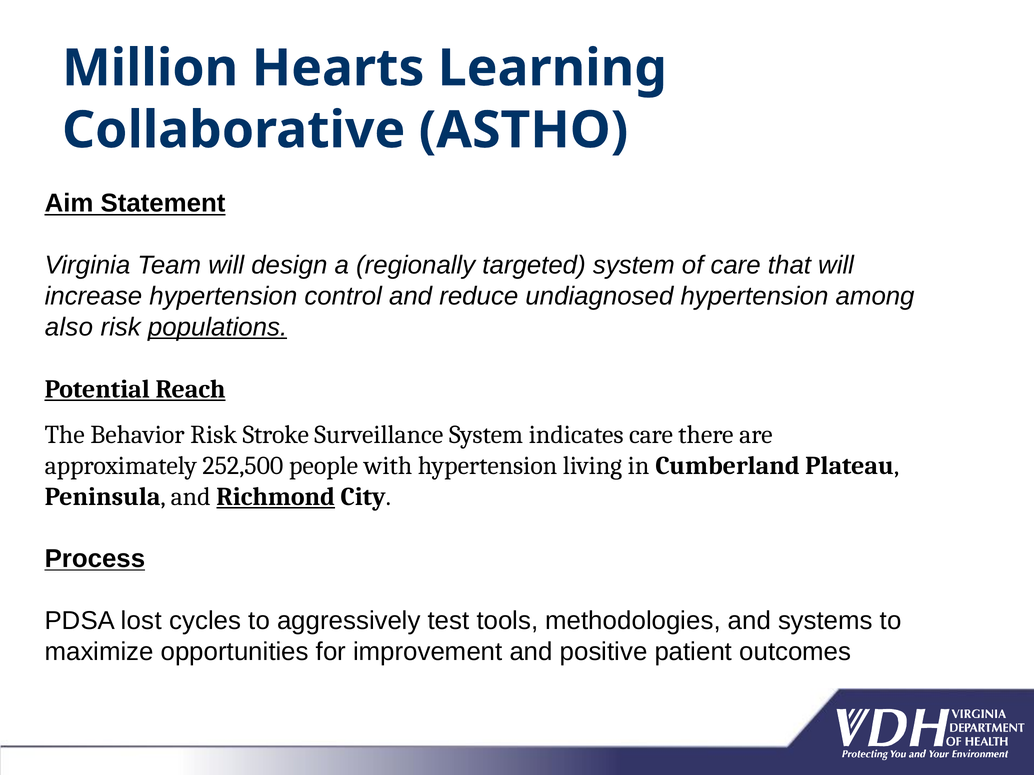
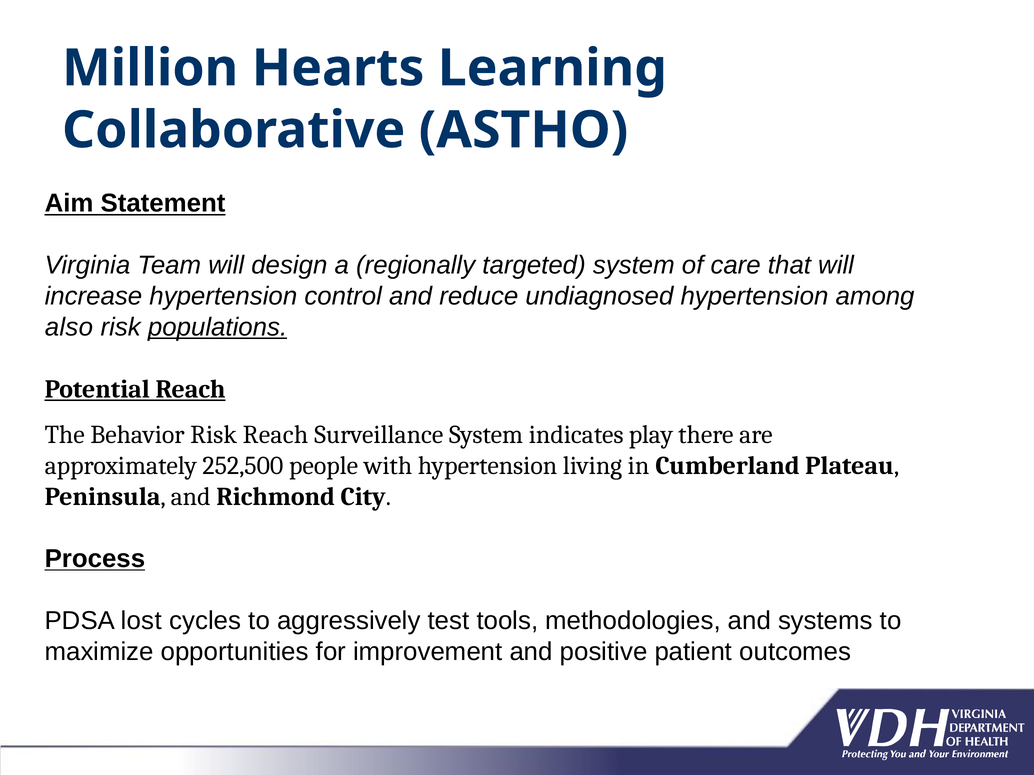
Risk Stroke: Stroke -> Reach (275, 435)
indicates care: care -> play (651, 435)
Richmond underline: present -> none (276, 497)
